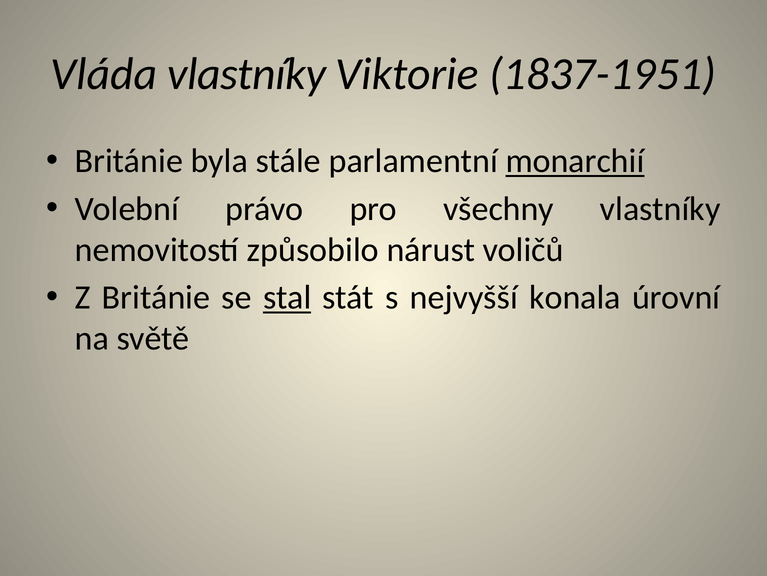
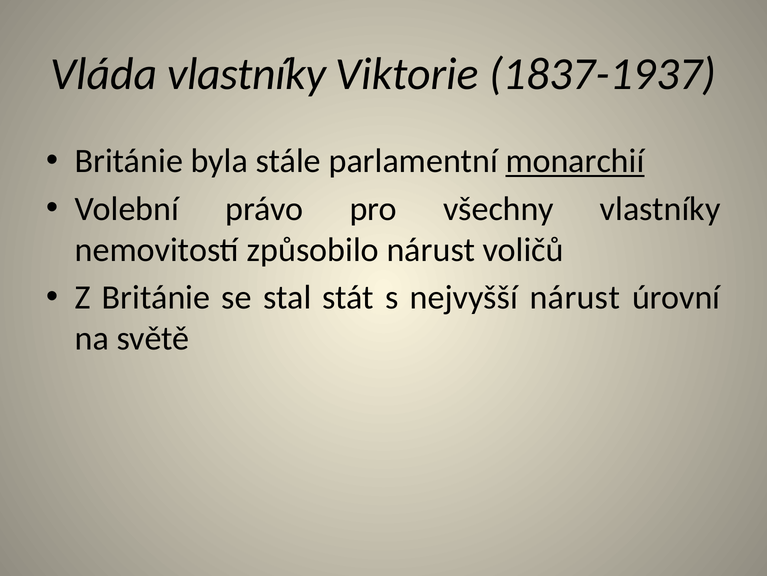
1837-1951: 1837-1951 -> 1837-1937 (603, 74)
stal underline: present -> none (287, 297)
nejvyšší konala: konala -> nárust (575, 297)
